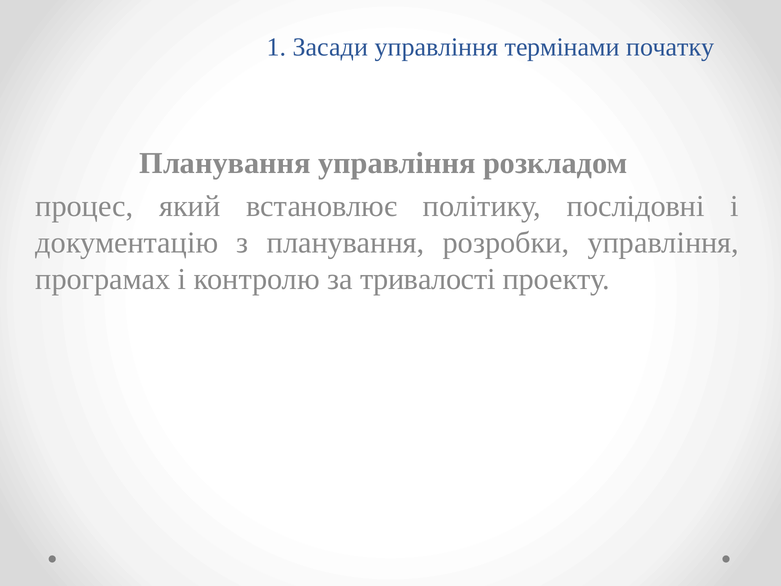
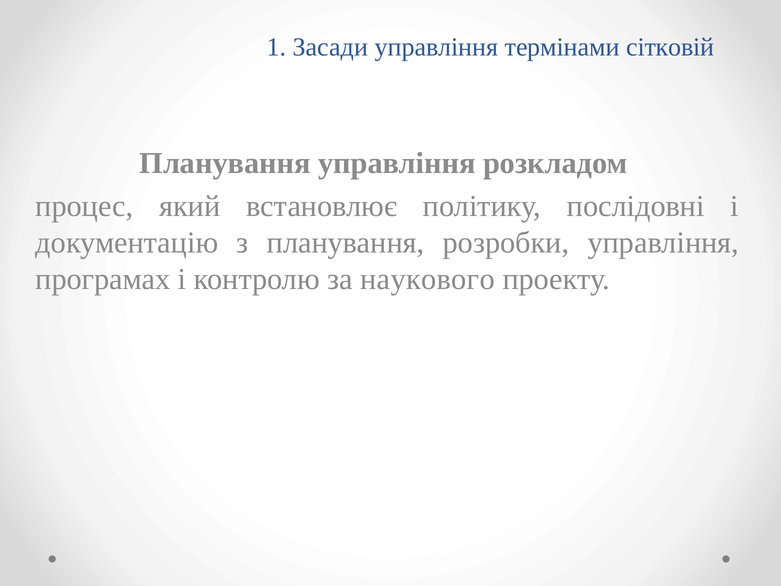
початку: початку -> сітковій (670, 47)
тривалості: тривалості -> наукового (428, 279)
